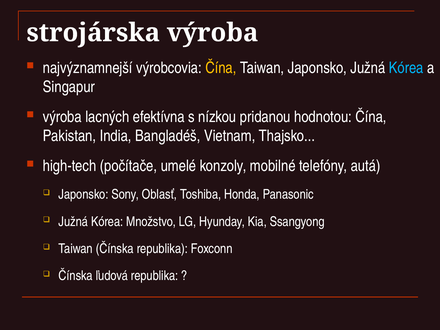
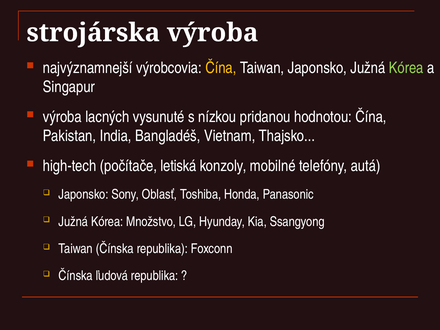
Kórea colour: light blue -> light green (406, 68)
efektívna: efektívna -> vysunuté (159, 117)
umelé: umelé -> letiská (179, 166)
